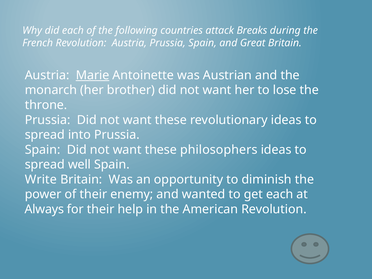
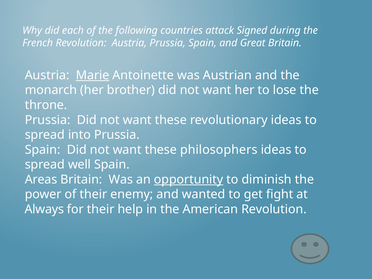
Breaks: Breaks -> Signed (252, 30)
Write: Write -> Areas (41, 179)
opportunity underline: none -> present (189, 179)
get each: each -> fight (280, 194)
